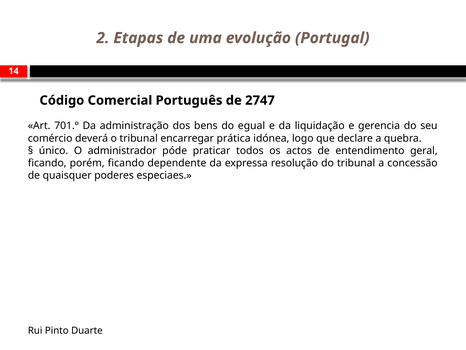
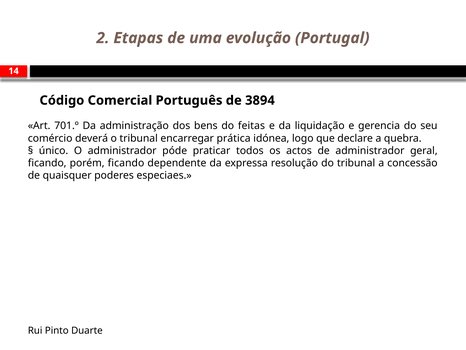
2747: 2747 -> 3894 (260, 100)
egual: egual -> feitas (251, 126)
de entendimento: entendimento -> administrador (370, 150)
